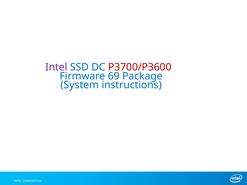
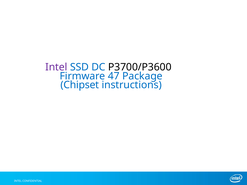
P3700/P3600 colour: red -> black (140, 67)
69: 69 -> 47 (114, 76)
System: System -> Chipset (80, 85)
